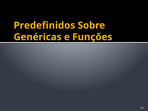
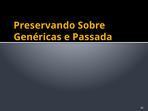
Predefinidos: Predefinidos -> Preservando (44, 25)
Funções: Funções -> Passada (92, 37)
